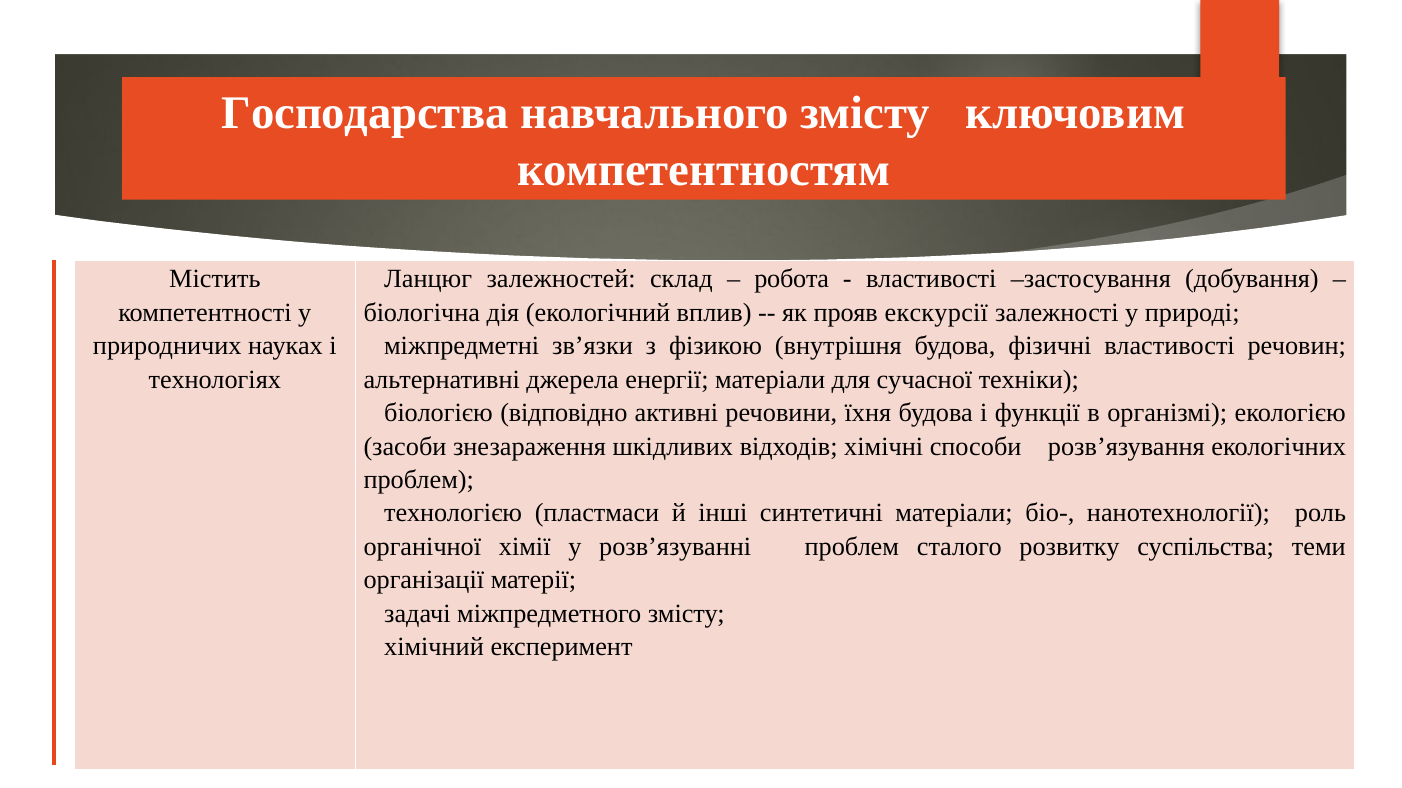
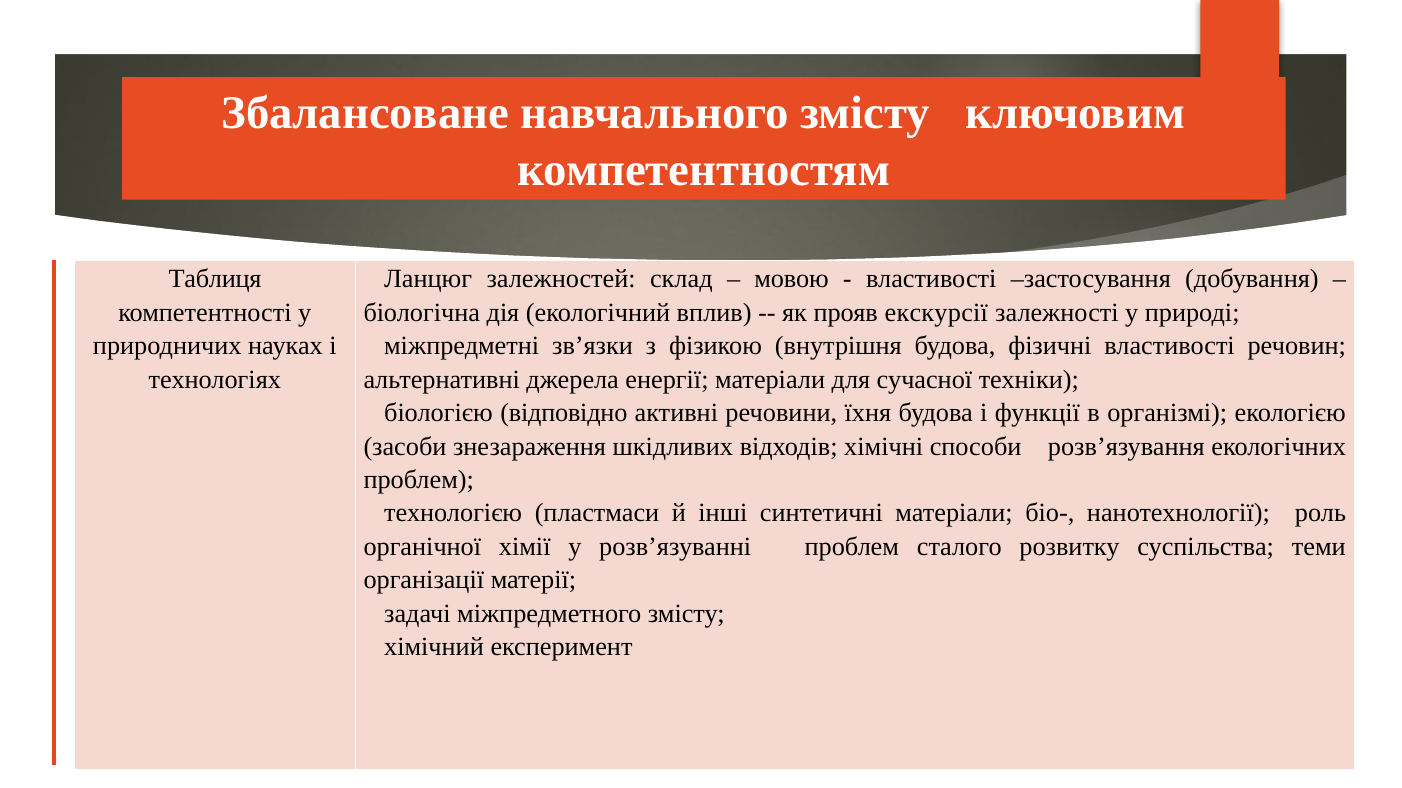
Господарства: Господарства -> Збалансоване (365, 114)
Містить: Містить -> Таблиця (215, 280)
робота: робота -> мовою (792, 280)
